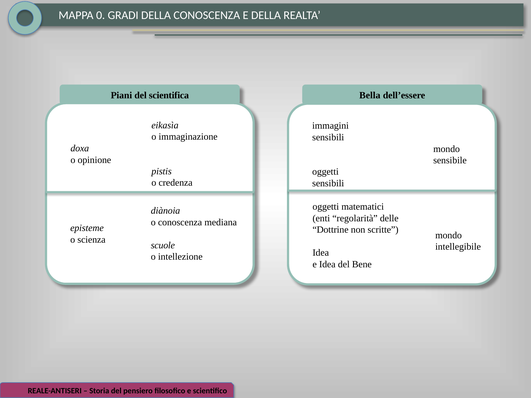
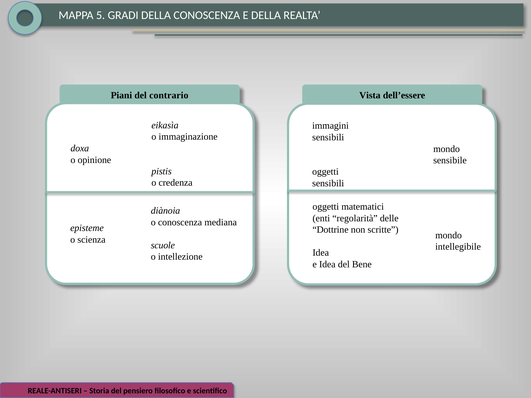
0: 0 -> 5 (101, 15)
scientifica: scientifica -> contrario (169, 95)
Bella: Bella -> Vista (370, 95)
